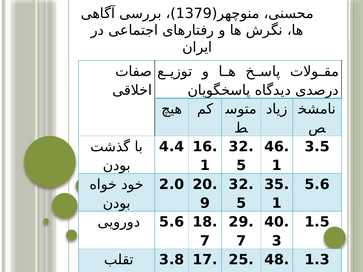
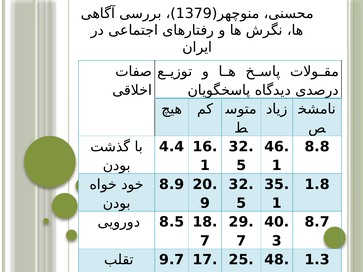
3.5: 3.5 -> 8.8 (317, 147)
2.0: 2.0 -> 8.9 (172, 185)
5.6: 5.6 -> 1.8 (317, 185)
5.6: 5.6 -> 8.5 (172, 222)
1.5: 1.5 -> 8.7 (317, 222)
3.8: 3.8 -> 9.7 (172, 260)
